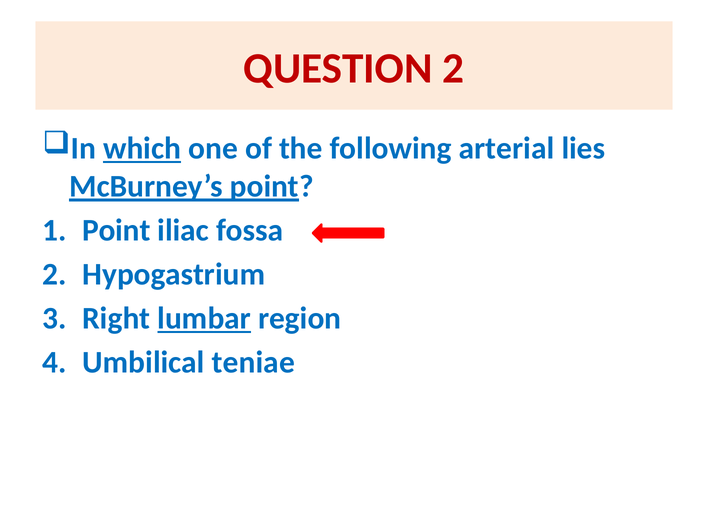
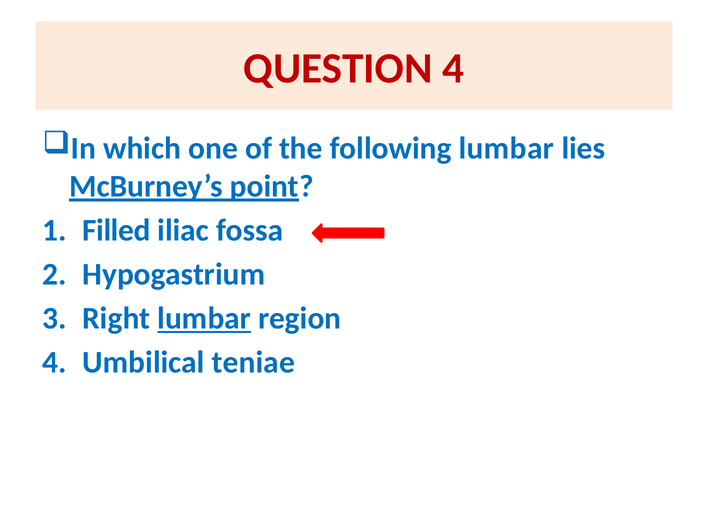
QUESTION 2: 2 -> 4 (453, 69)
which underline: present -> none (142, 149)
following arterial: arterial -> lumbar (506, 149)
1 Point: Point -> Filled (116, 230)
